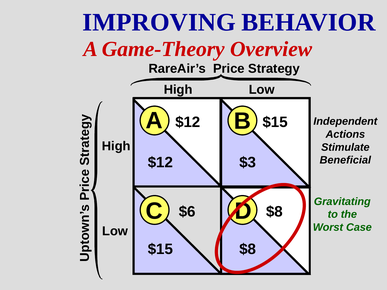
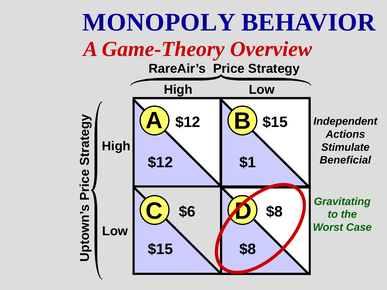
IMPROVING: IMPROVING -> MONOPOLY (159, 22)
$3: $3 -> $1 (248, 163)
